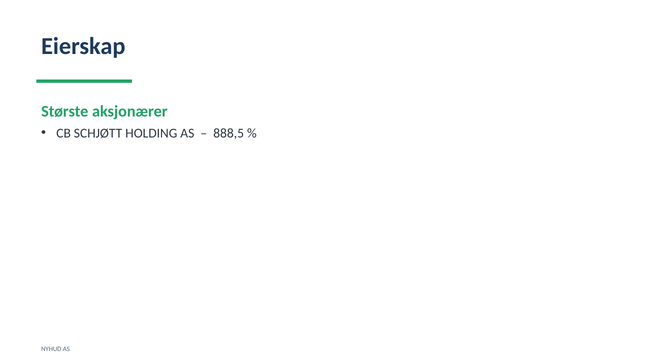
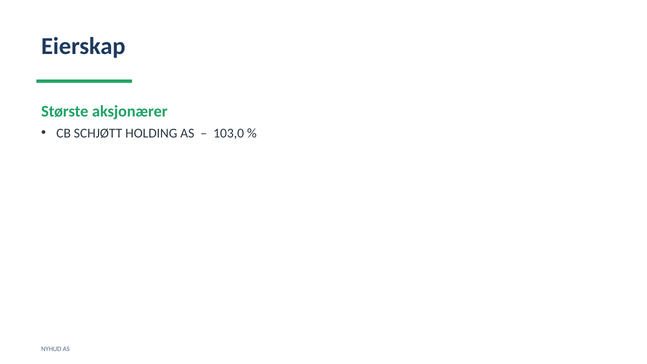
888,5: 888,5 -> 103,0 (229, 133)
